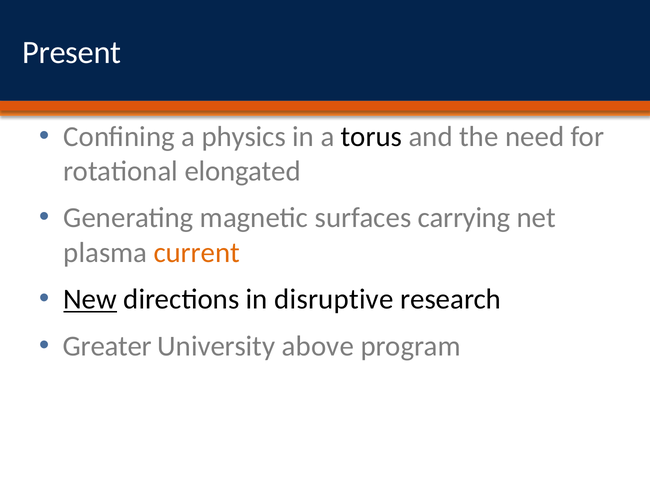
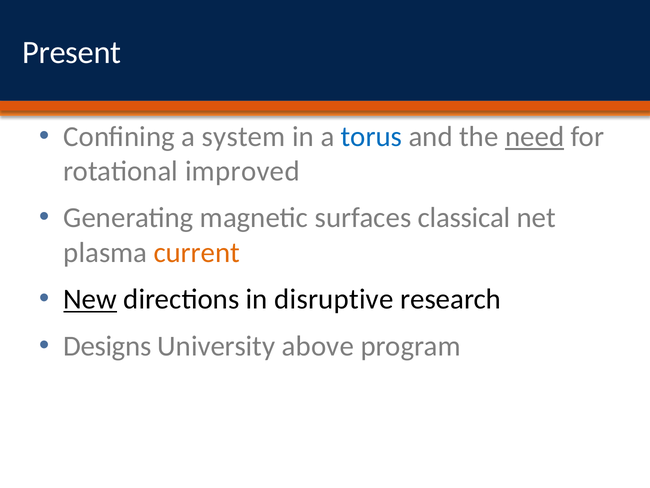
physics: physics -> system (244, 136)
torus colour: black -> blue (371, 136)
need underline: none -> present (535, 136)
elongated: elongated -> improved (242, 171)
carrying: carrying -> classical (464, 218)
Greater: Greater -> Designs (107, 346)
